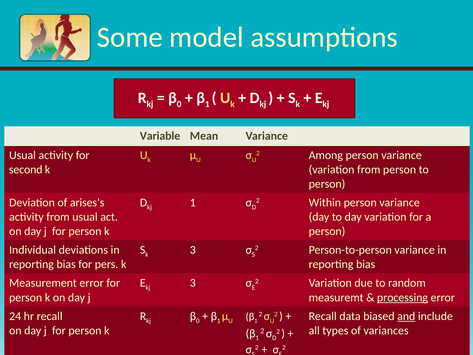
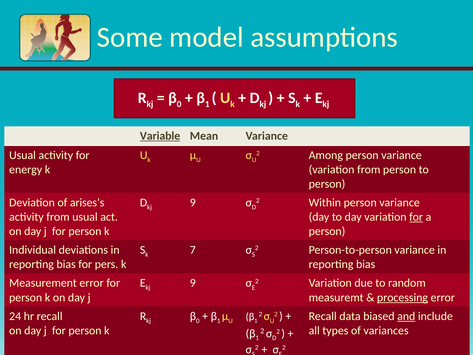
Variable underline: none -> present (160, 136)
second: second -> energy (26, 169)
1: 1 -> 9 (193, 202)
for underline: none -> present (416, 217)
k 3: 3 -> 7 (193, 250)
3: 3 -> 9 (193, 283)
